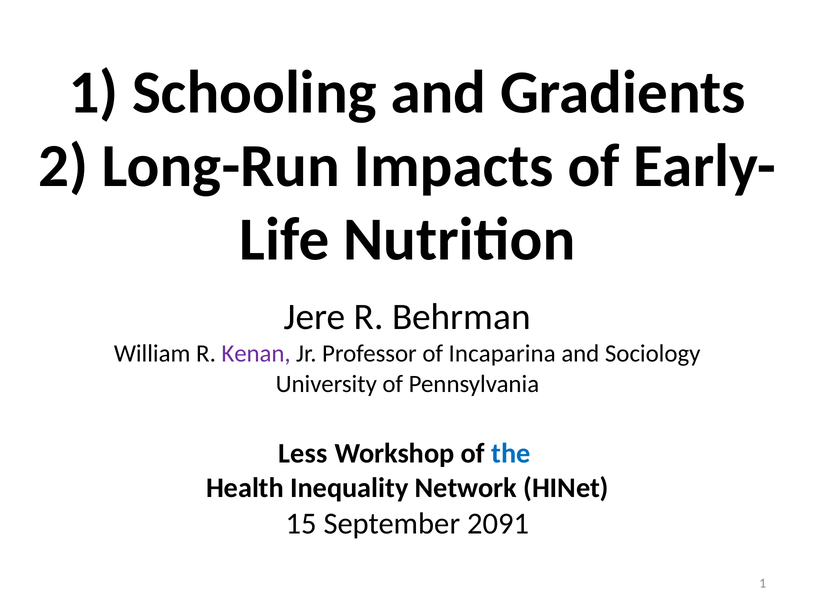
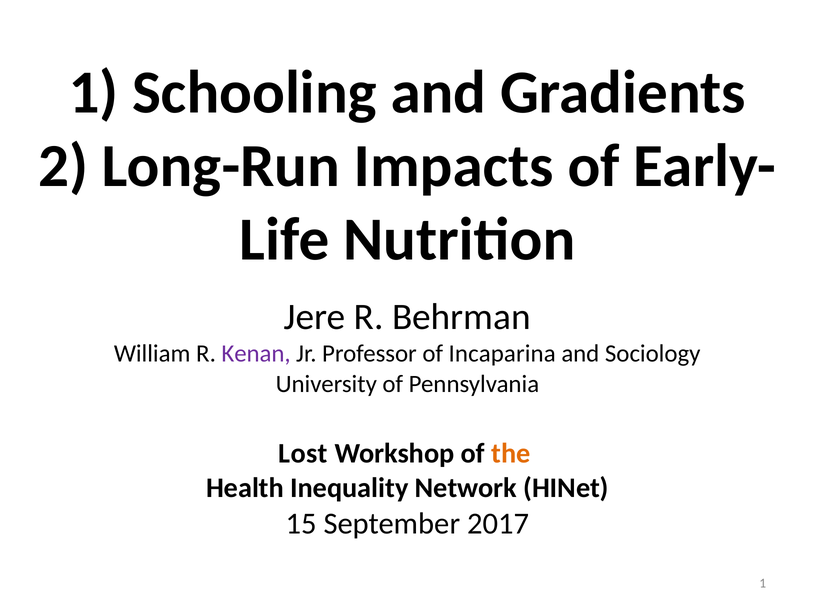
Less: Less -> Lost (303, 454)
the colour: blue -> orange (511, 454)
2091: 2091 -> 2017 (498, 524)
